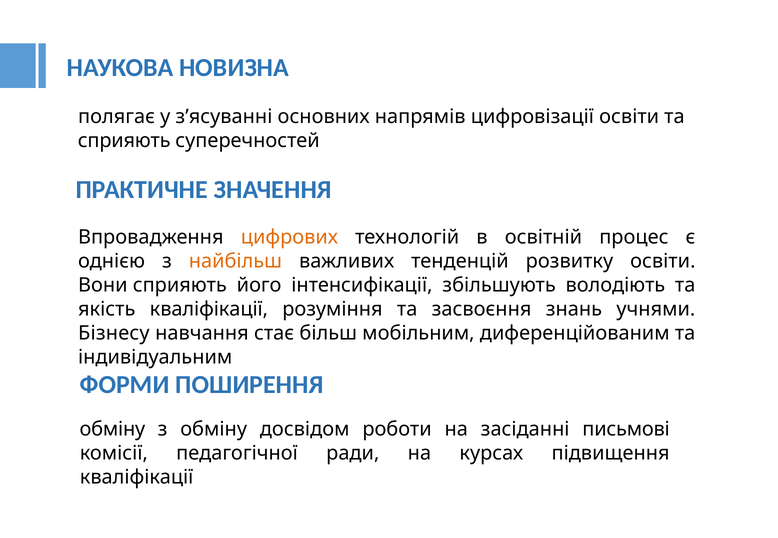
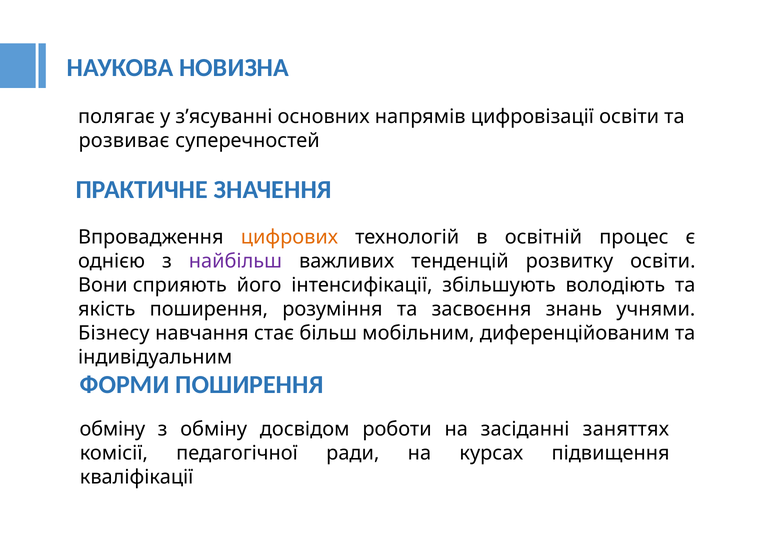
сприяють: сприяють -> розвиває (124, 141)
найбільш colour: orange -> purple (235, 262)
якість кваліфікації: кваліфікації -> поширення (209, 309)
письмові: письмові -> заняттях (626, 430)
